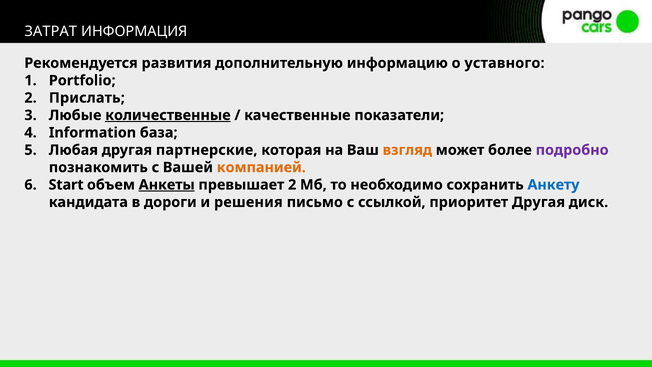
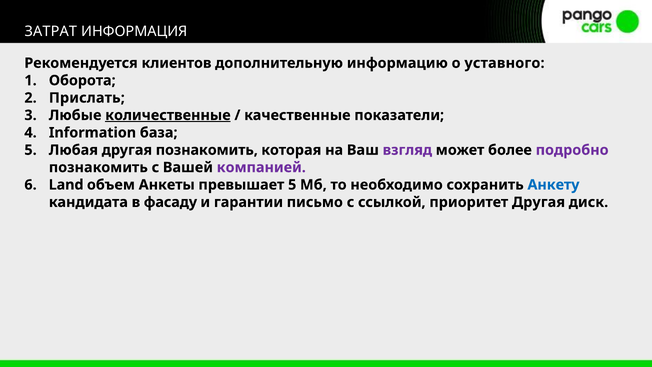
развития: развития -> клиентов (177, 63)
Portfolio: Portfolio -> Оборота (82, 80)
другая партнерские: партнерские -> познакомить (207, 150)
взгляд colour: orange -> purple (407, 150)
компанией colour: orange -> purple (261, 167)
Start: Start -> Land (66, 185)
Анкеты underline: present -> none (167, 185)
превышает 2: 2 -> 5 (292, 185)
дороги: дороги -> фасаду (170, 202)
решения: решения -> гарантии (248, 202)
